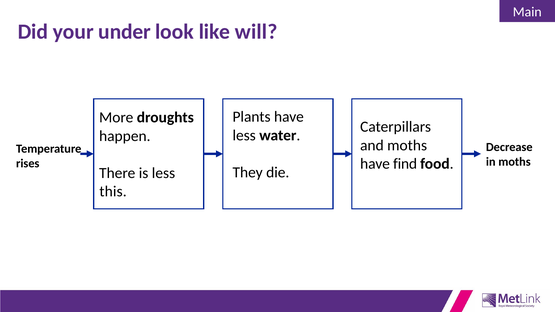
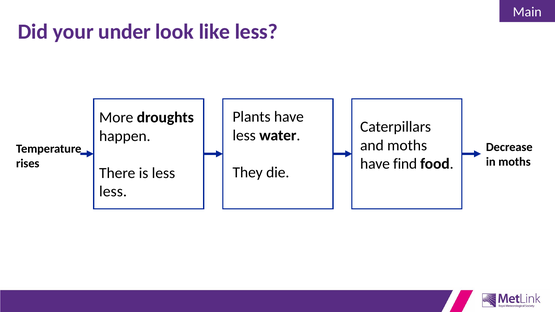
like will: will -> less (256, 32)
this: this -> less (113, 192)
